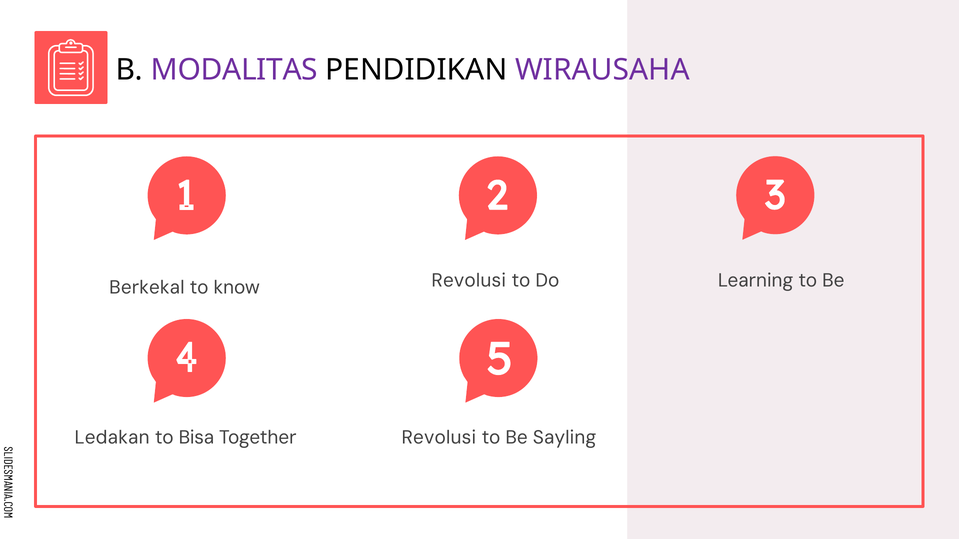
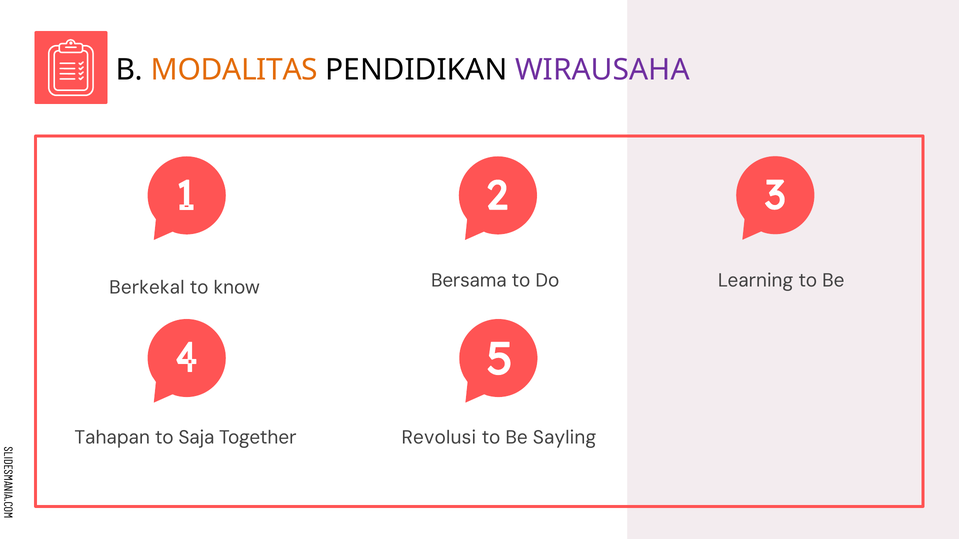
MODALITAS colour: purple -> orange (234, 70)
know Revolusi: Revolusi -> Bersama (469, 281)
Ledakan: Ledakan -> Tahapan (112, 438)
Bisa: Bisa -> Saja (196, 438)
